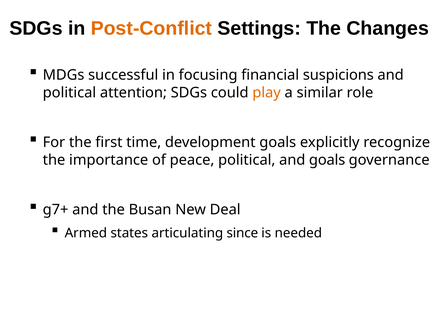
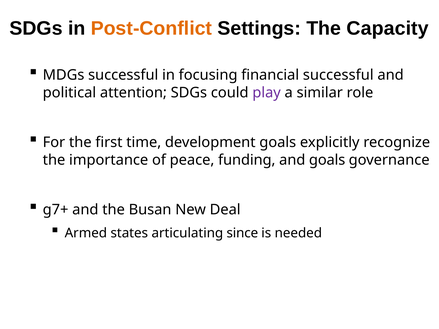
Changes: Changes -> Capacity (388, 29)
financial suspicions: suspicions -> successful (338, 75)
play colour: orange -> purple (267, 93)
peace political: political -> funding (247, 160)
